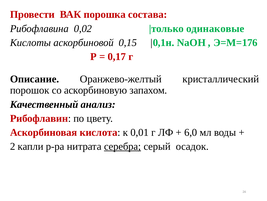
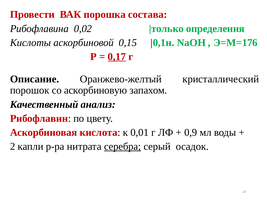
одинаковые: одинаковые -> определения (215, 28)
0,17 underline: none -> present (117, 56)
6,0: 6,0 -> 0,9 (191, 132)
